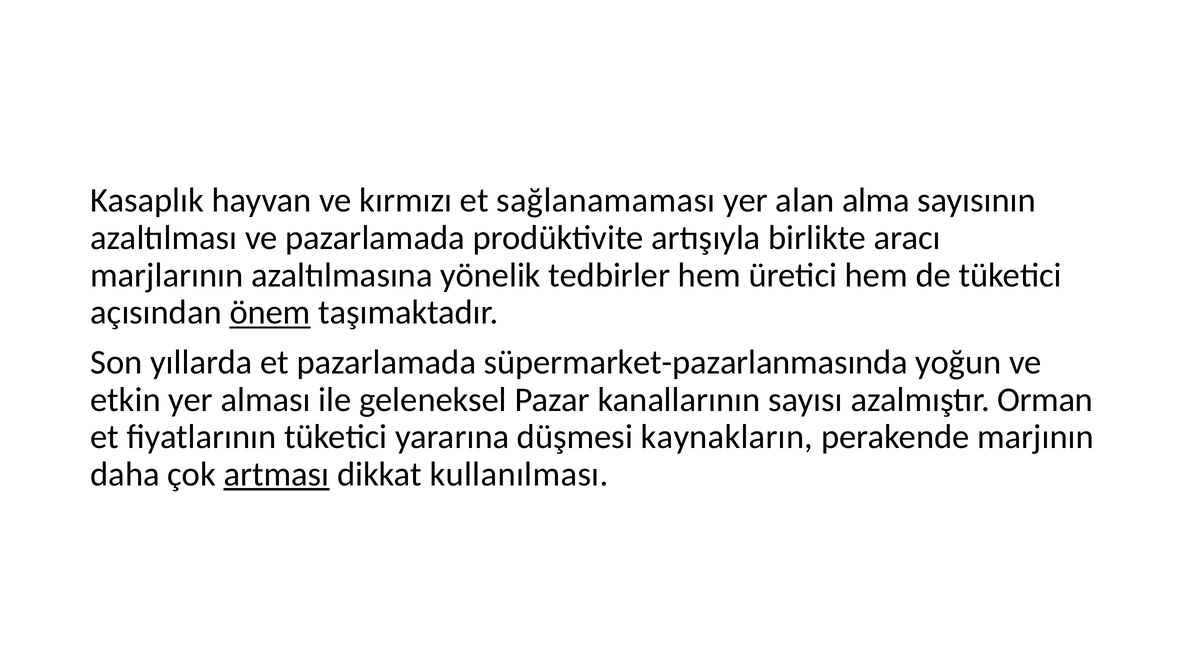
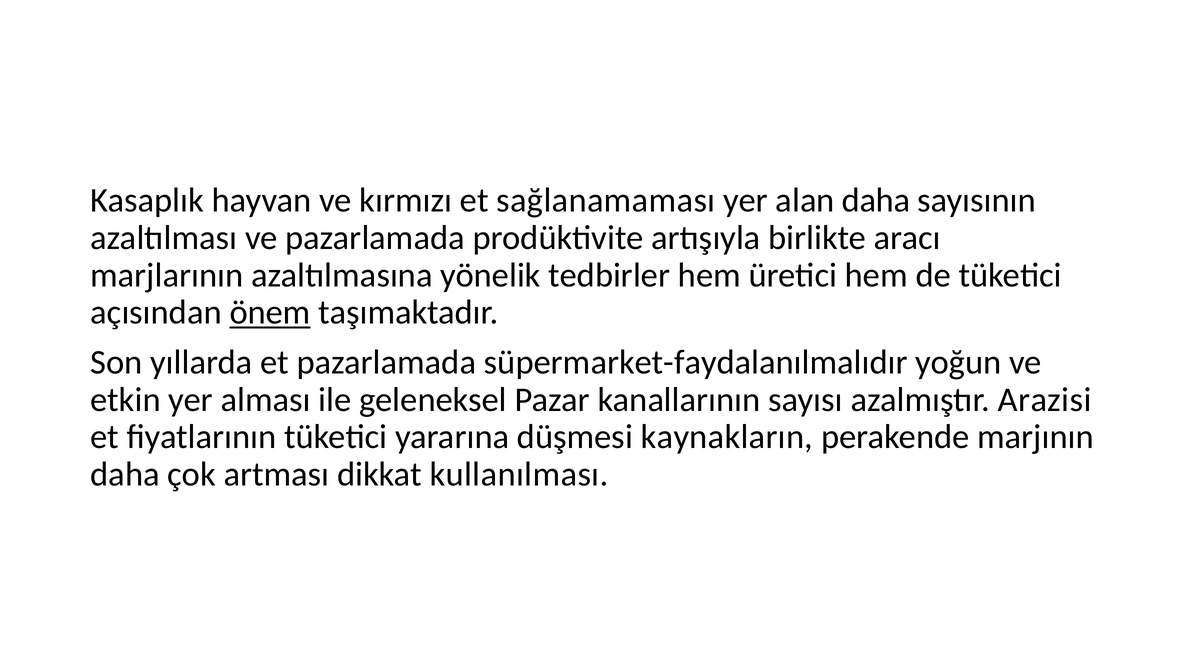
alan alma: alma -> daha (876, 201)
süpermarket-pazarlanmasında: süpermarket-pazarlanmasında -> süpermarket-faydalanılmalıdır (696, 362)
Orman: Orman -> Arazisi (1045, 400)
artması underline: present -> none (276, 474)
